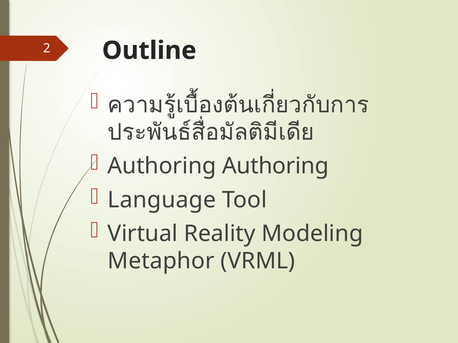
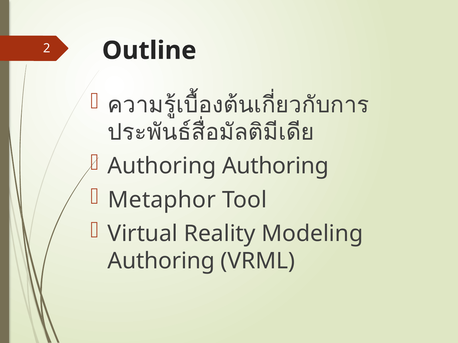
Language: Language -> Metaphor (162, 200)
Metaphor: Metaphor -> Authoring (161, 261)
